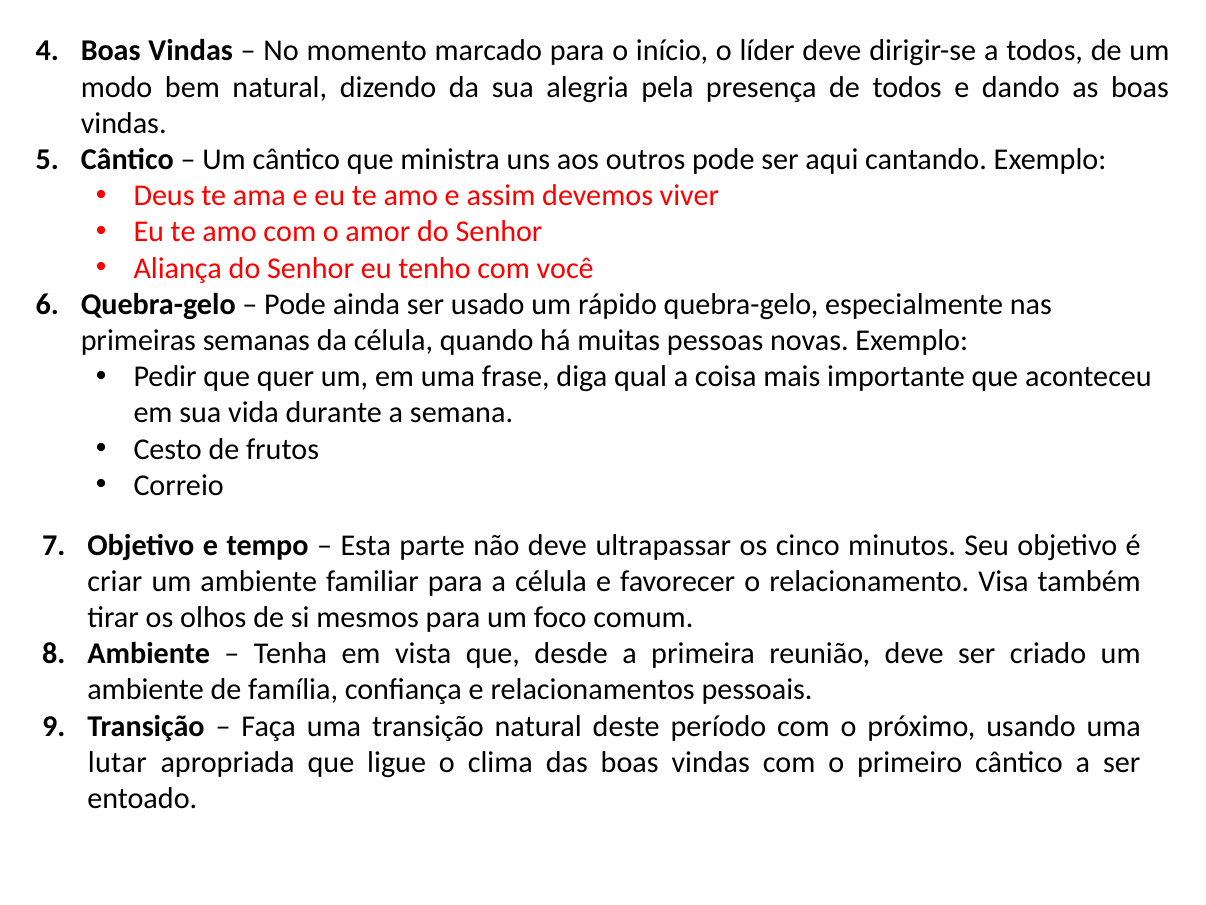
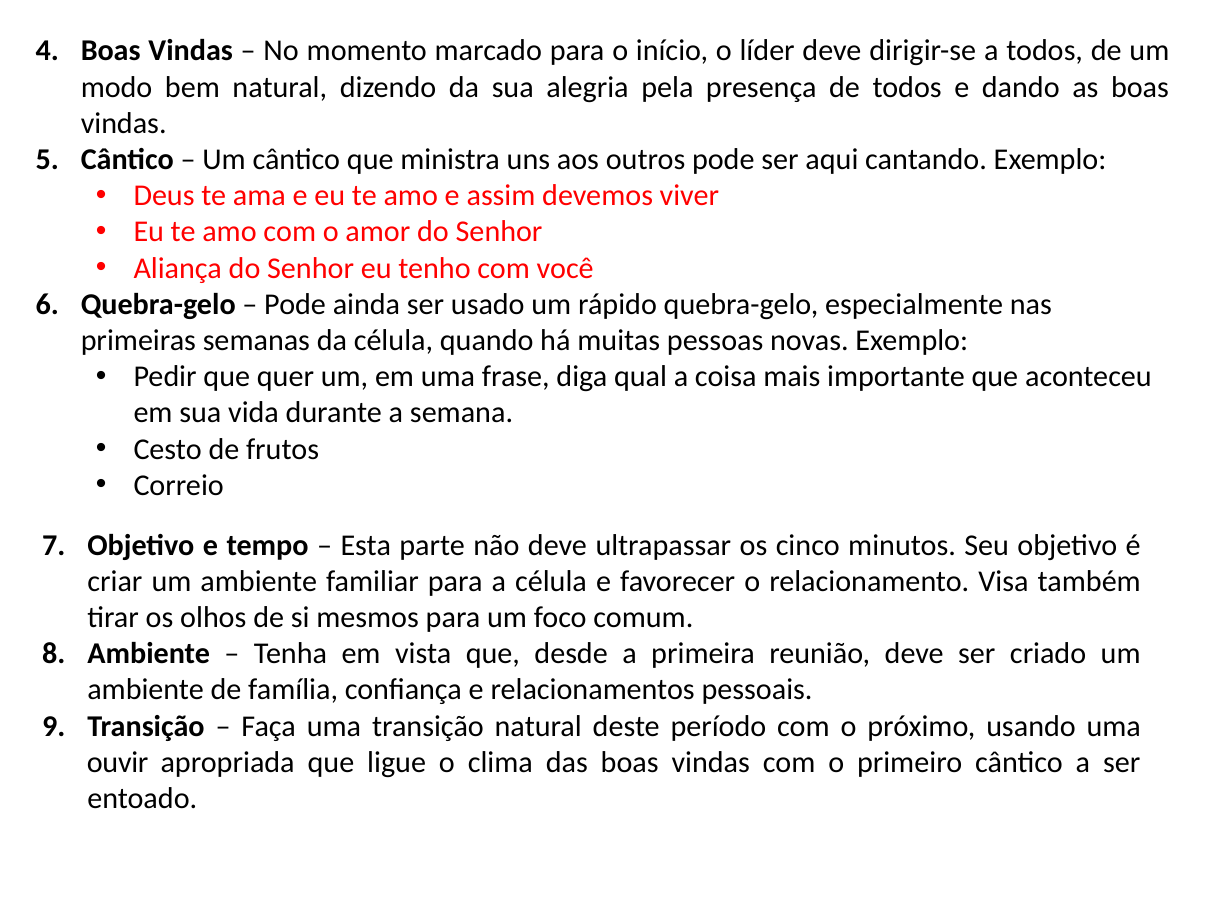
lutar: lutar -> ouvir (118, 762)
